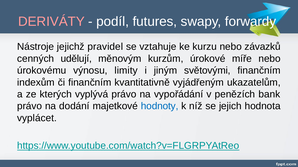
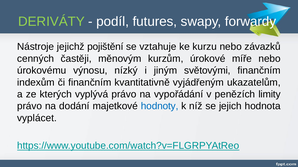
DERIVÁTY colour: pink -> light green (51, 22)
pravidel: pravidel -> pojištění (105, 47)
udělují: udělují -> častěji (76, 59)
limity: limity -> nízký (126, 71)
bank: bank -> limity (270, 95)
